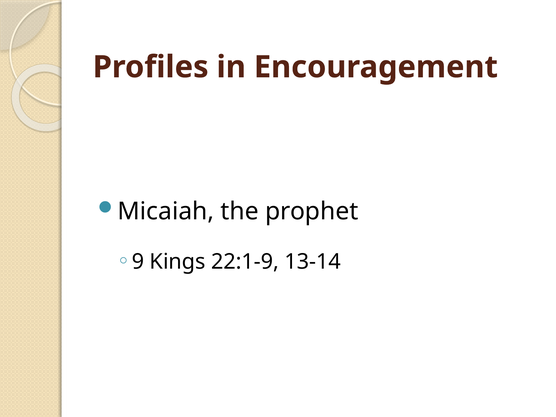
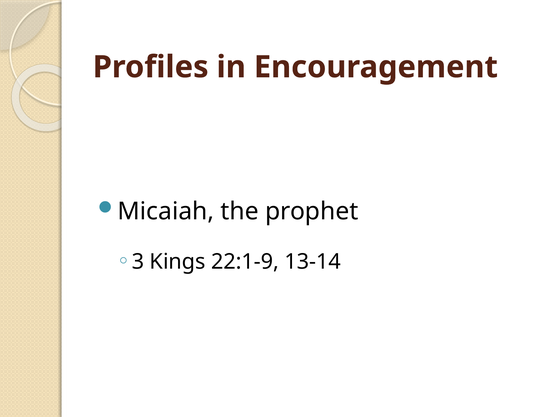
9: 9 -> 3 (138, 262)
